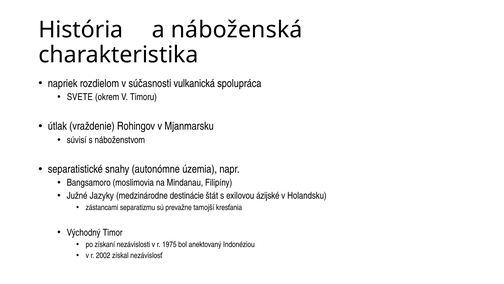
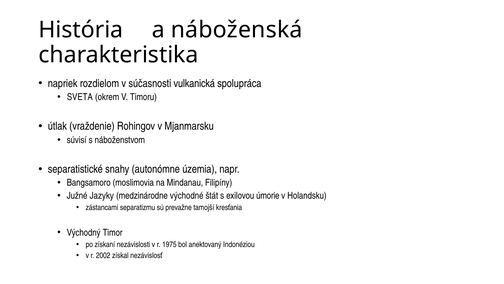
SVETE: SVETE -> SVETA (80, 97)
destinácie: destinácie -> východné (187, 195)
ázijské: ázijské -> úmorie (268, 195)
